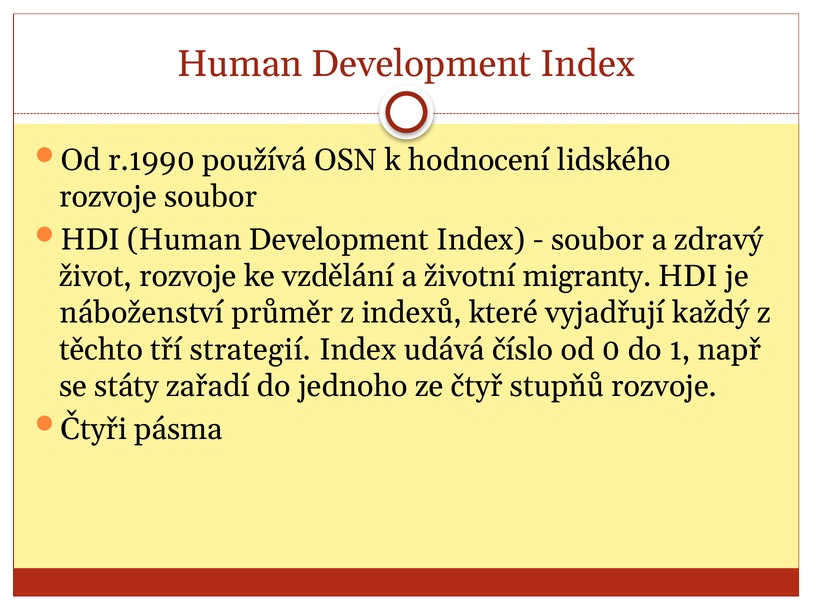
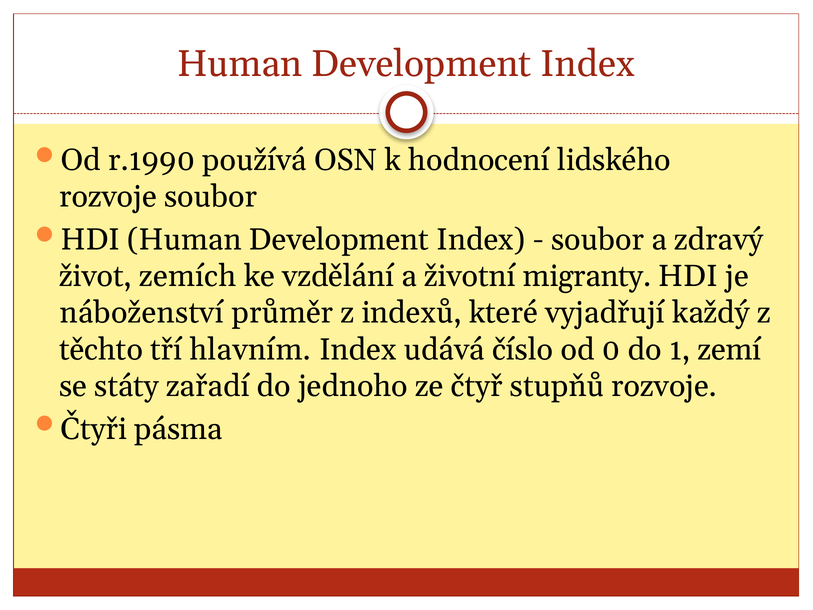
život rozvoje: rozvoje -> zemích (188, 276)
strategií: strategií -> hlavním (250, 349)
např: např -> zemí (730, 349)
